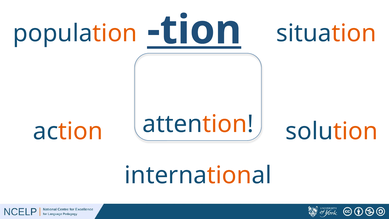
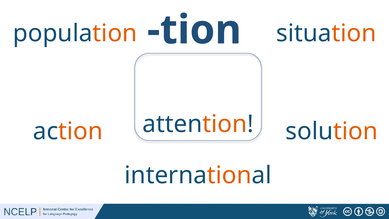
tion underline: present -> none (194, 30)
